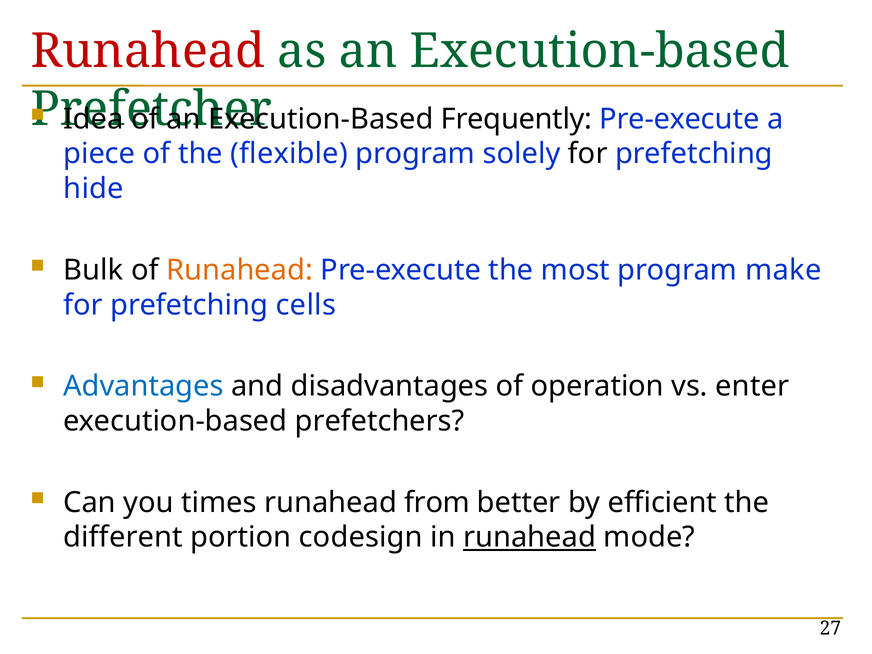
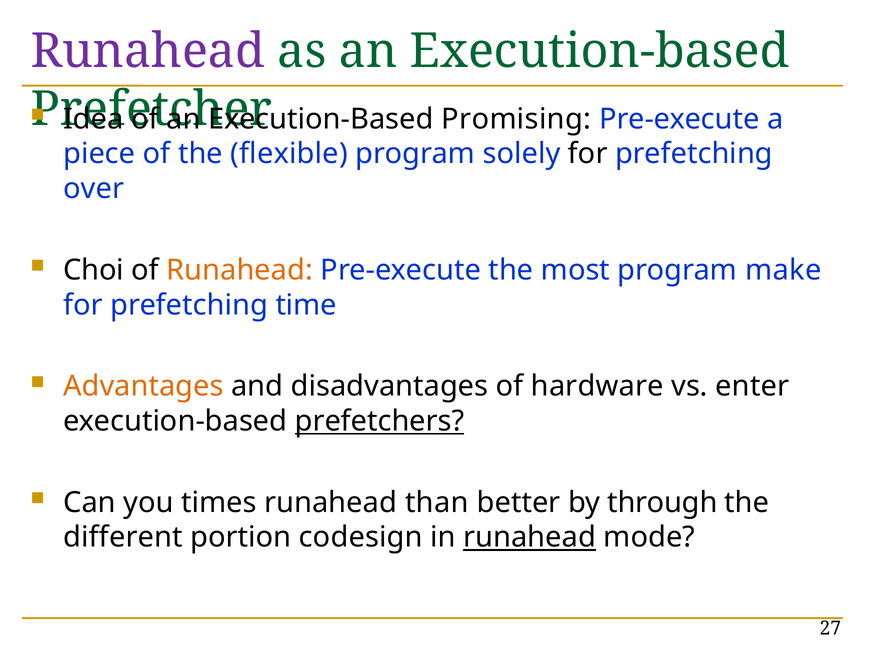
Runahead colour: red -> purple (148, 51)
Frequently: Frequently -> Promising (516, 119)
hide: hide -> over (94, 189)
Bulk: Bulk -> Choi (94, 270)
cells: cells -> time (306, 305)
Advantages colour: blue -> orange (143, 386)
operation: operation -> hardware (597, 386)
prefetchers underline: none -> present (380, 421)
from: from -> than (437, 503)
efficient: efficient -> through (662, 503)
